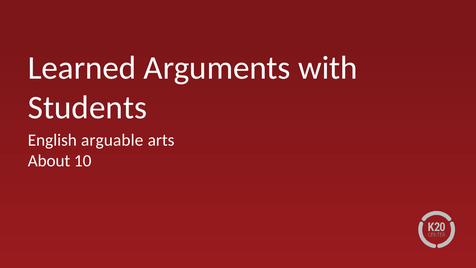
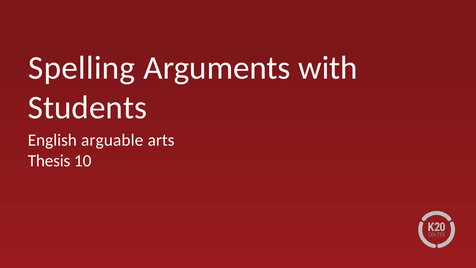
Learned: Learned -> Spelling (82, 68)
About: About -> Thesis (49, 161)
